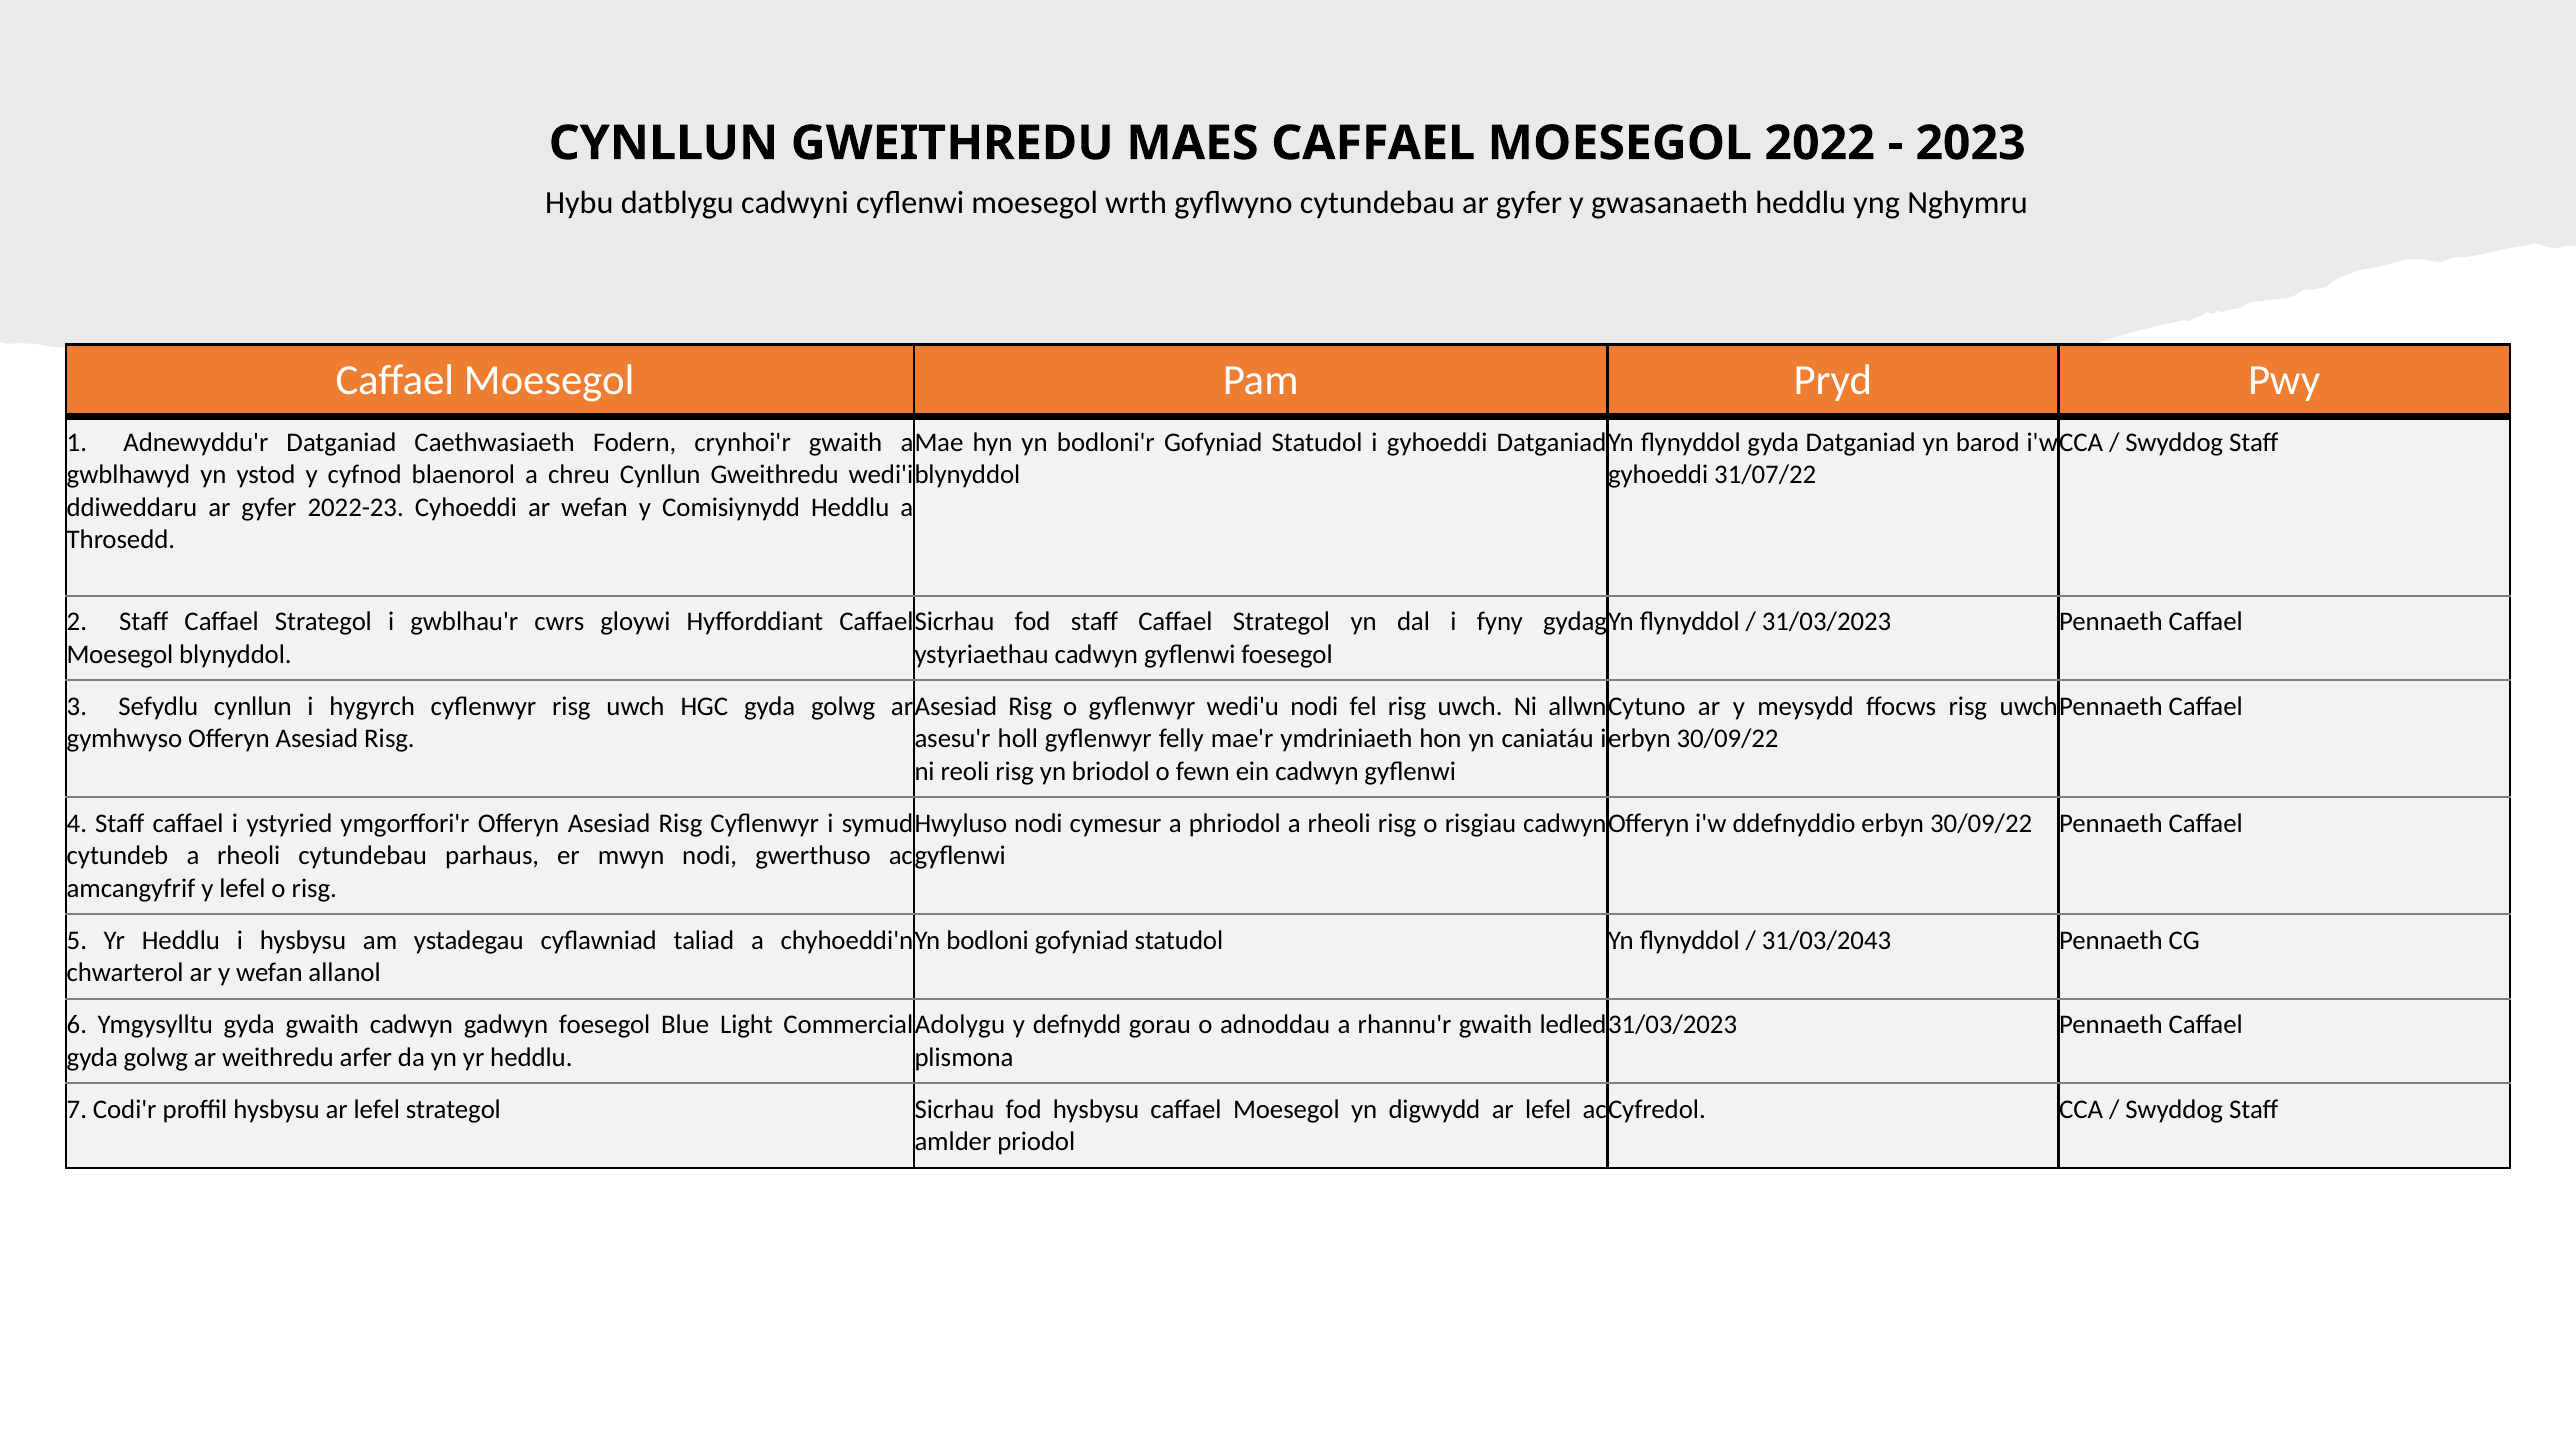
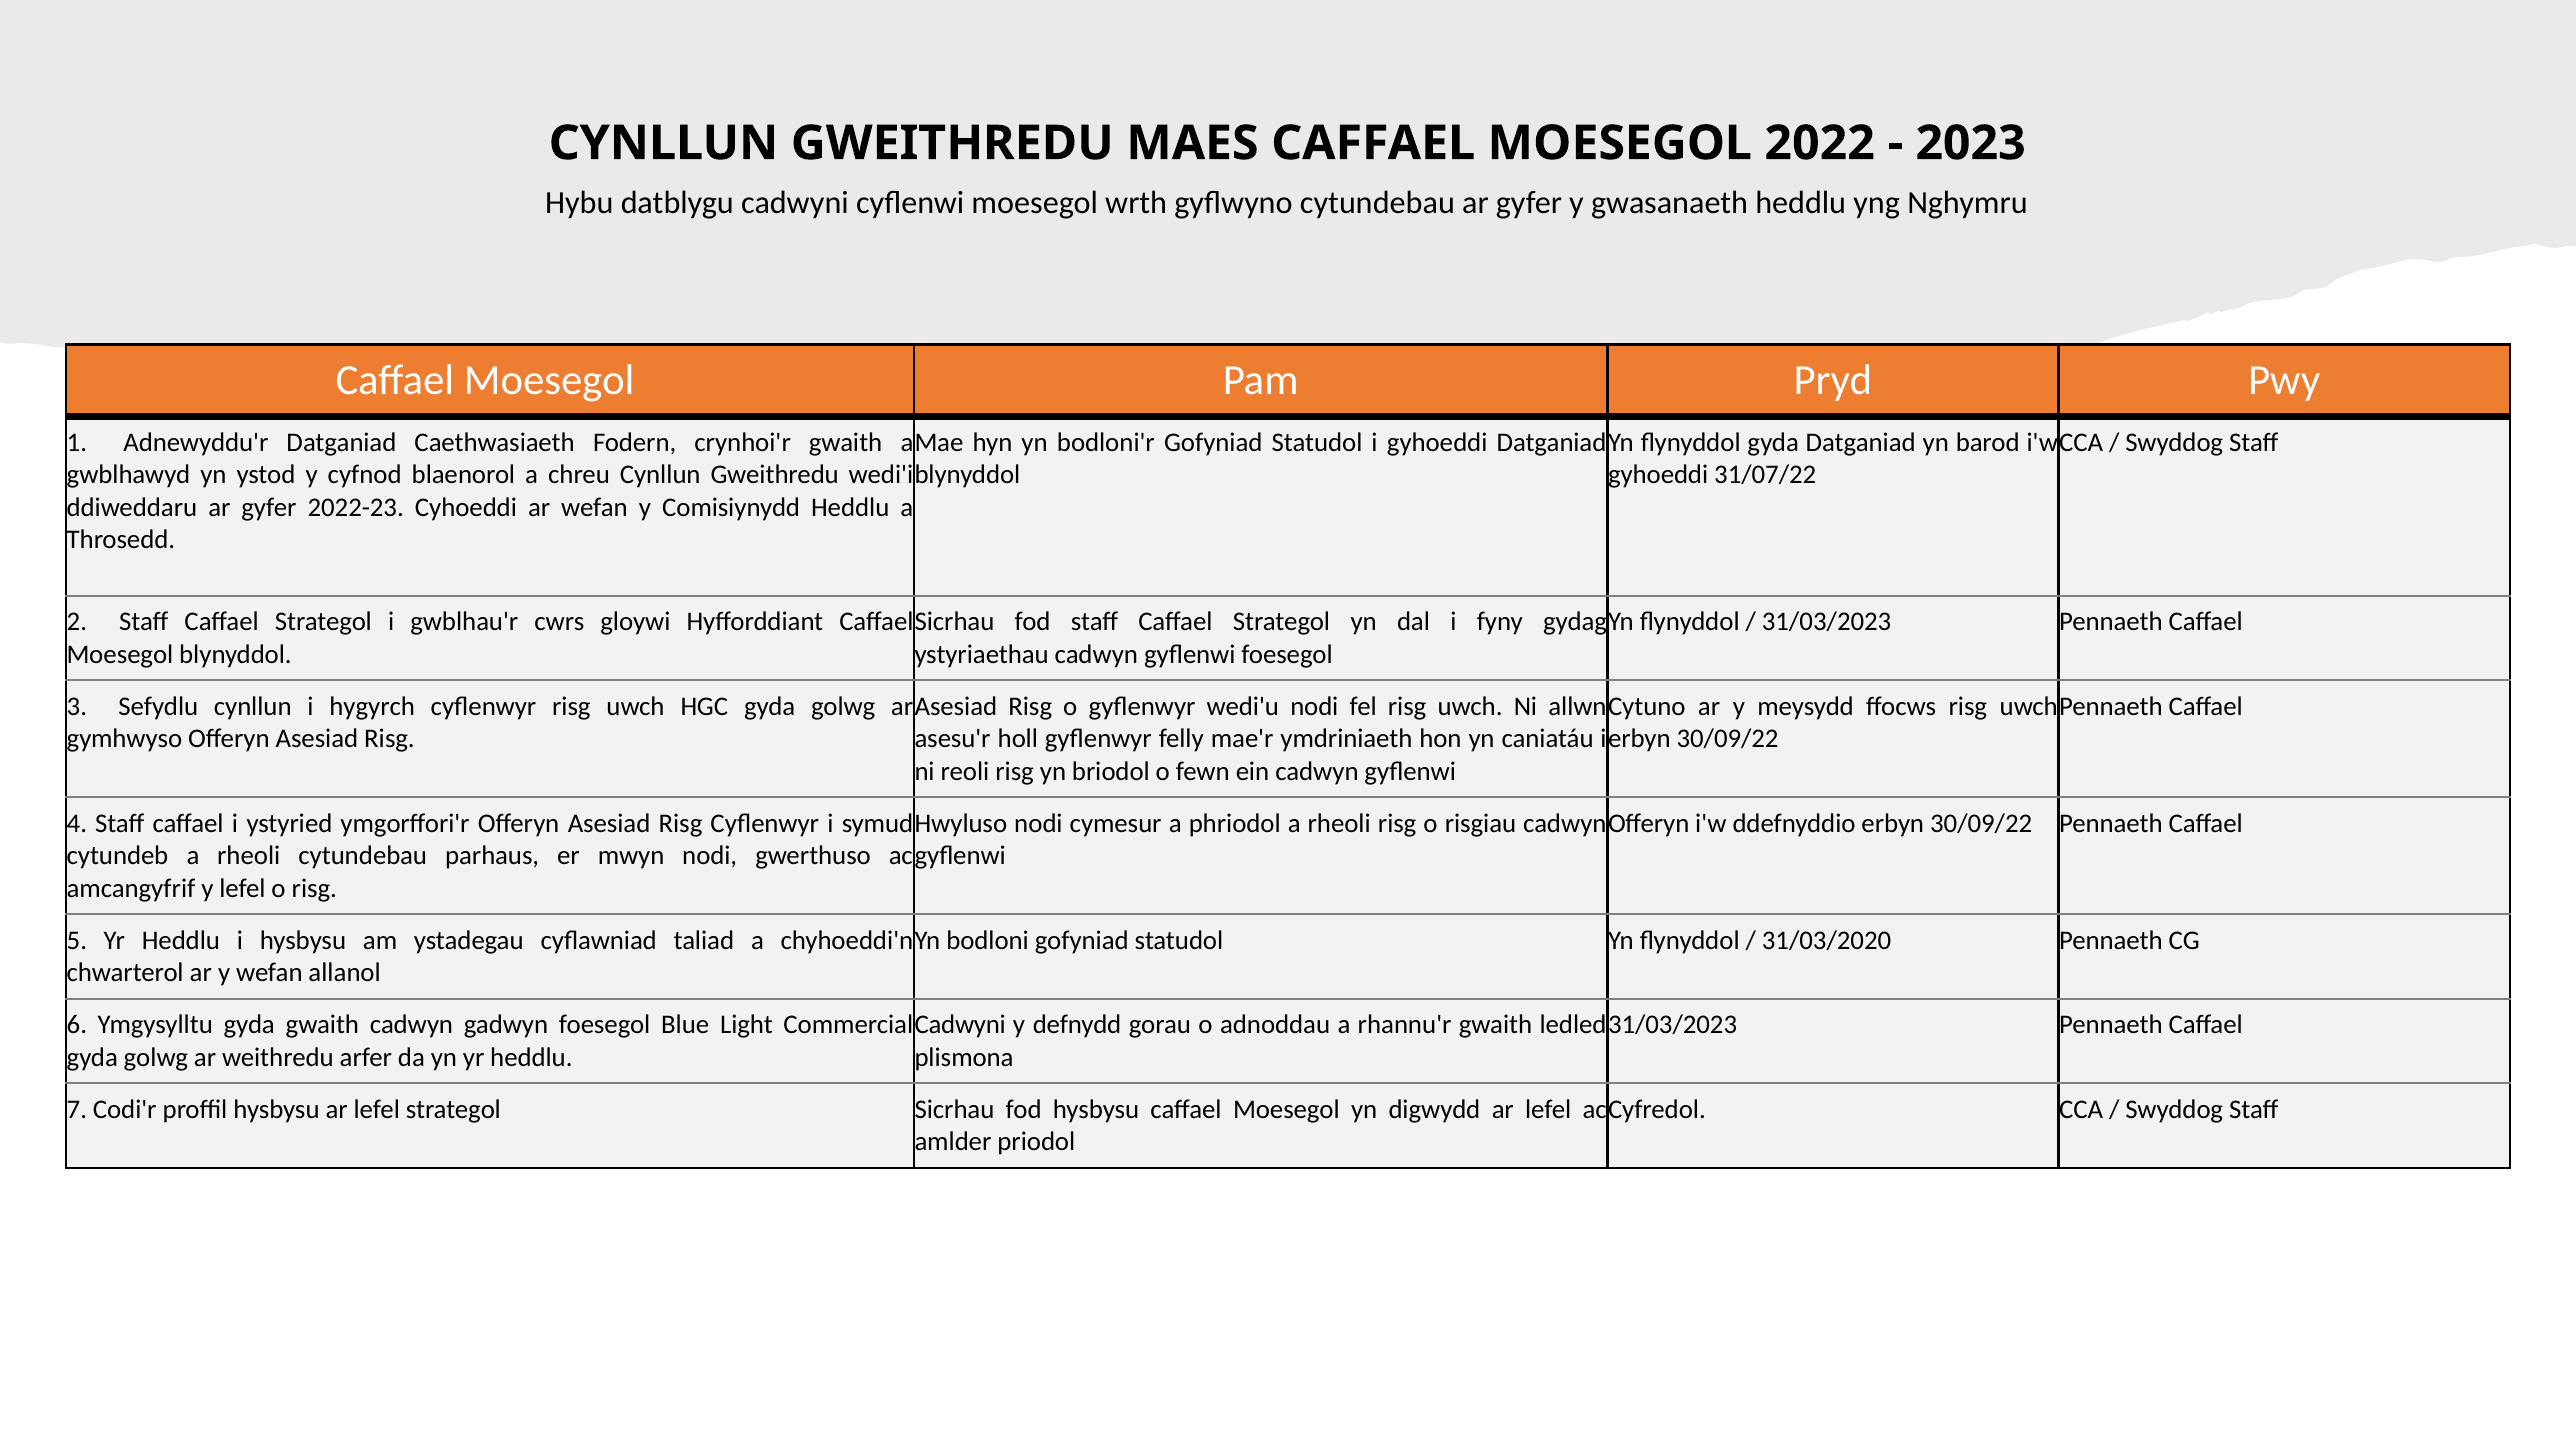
31/03/2043: 31/03/2043 -> 31/03/2020 (1827, 941)
Adolygu: Adolygu -> Cadwyni (960, 1025)
